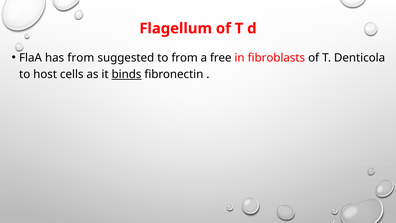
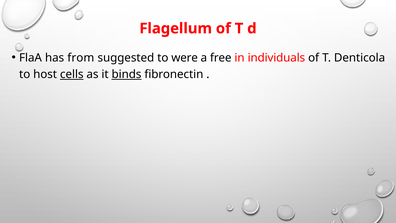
to from: from -> were (185, 58)
fibroblasts: fibroblasts -> individuals (276, 58)
cells underline: none -> present (72, 74)
